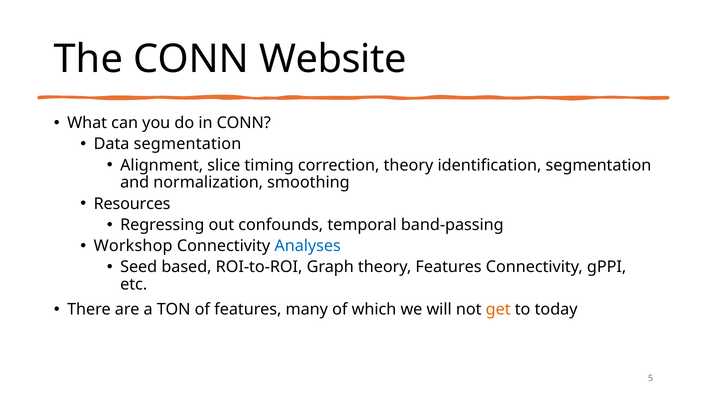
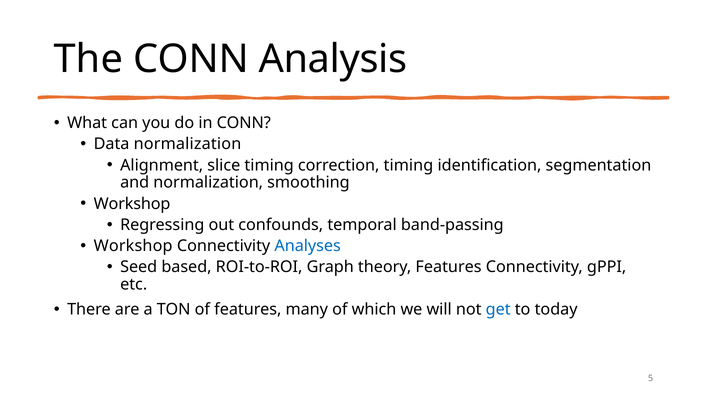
Website: Website -> Analysis (333, 59)
Data segmentation: segmentation -> normalization (187, 144)
correction theory: theory -> timing (408, 165)
Resources: Resources -> Workshop (132, 204)
get colour: orange -> blue (498, 310)
